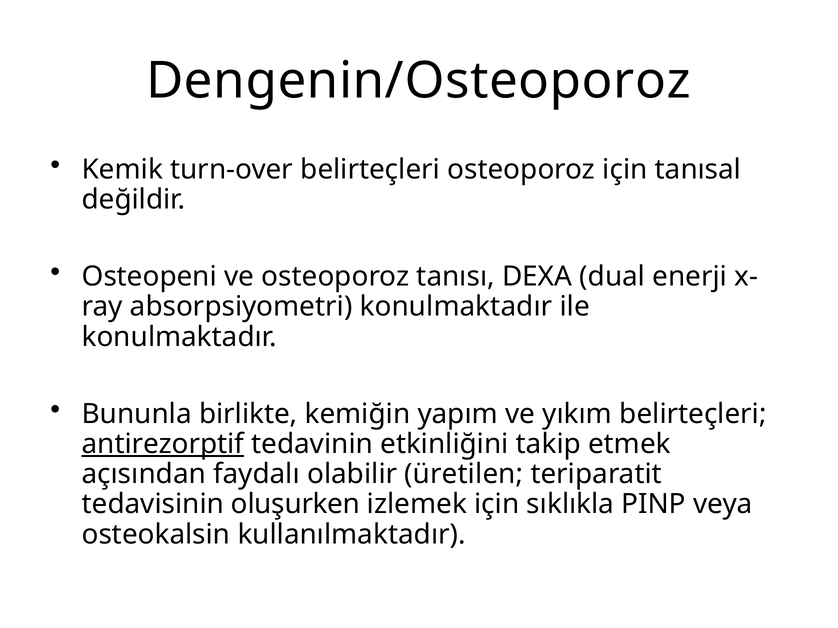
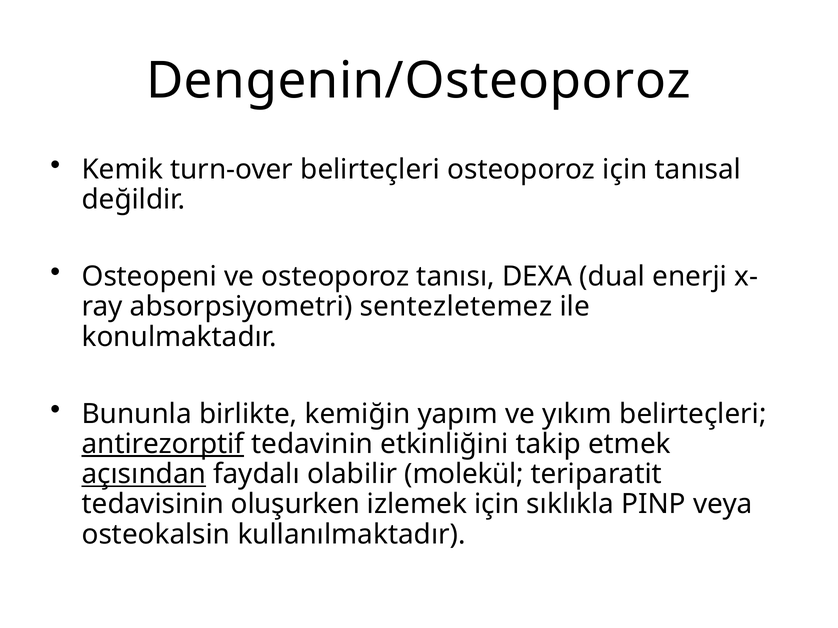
absorpsiyometri konulmaktadır: konulmaktadır -> sentezletemez (456, 307)
açısından underline: none -> present (144, 474)
üretilen: üretilen -> molekül (464, 474)
